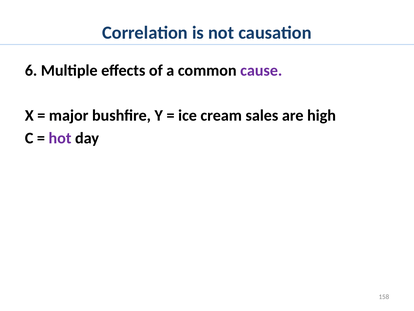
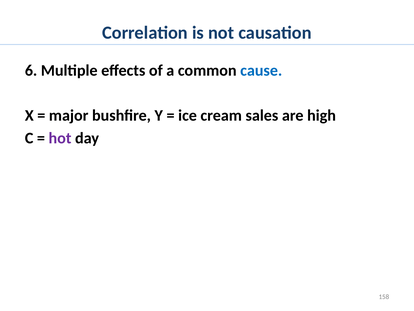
cause colour: purple -> blue (261, 70)
